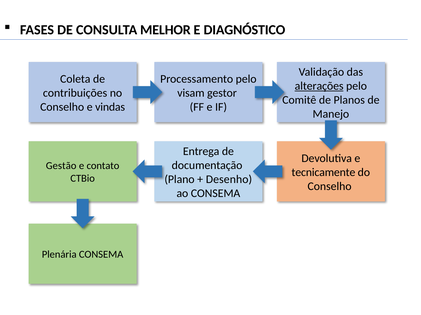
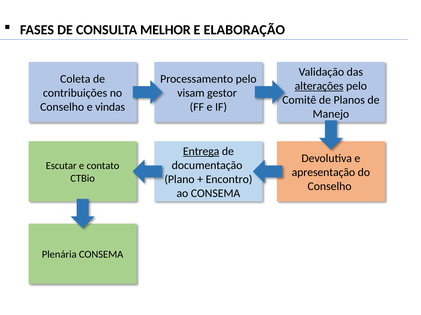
DIAGNÓSTICO: DIAGNÓSTICO -> ELABORAÇÃO (244, 30)
Entrega underline: none -> present (201, 152)
Gestão: Gestão -> Escutar (61, 166)
tecnicamente: tecnicamente -> apresentação (323, 173)
Desenho: Desenho -> Encontro (229, 180)
